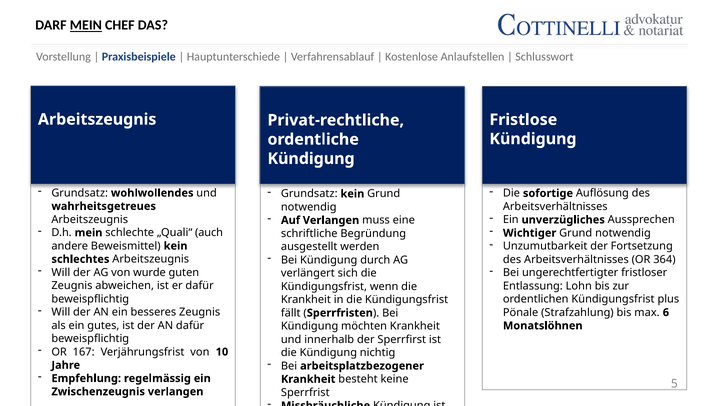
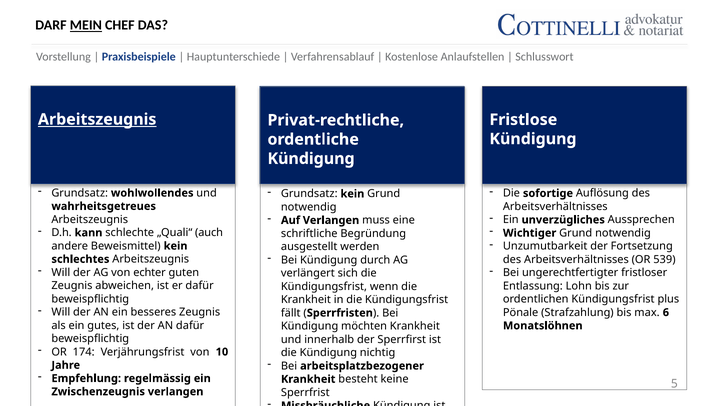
Arbeitszeugnis underline: none -> present (97, 119)
D.h mein: mein -> kann (89, 232)
364: 364 -> 539 (664, 259)
wurde: wurde -> echter (150, 272)
167: 167 -> 174 (84, 352)
